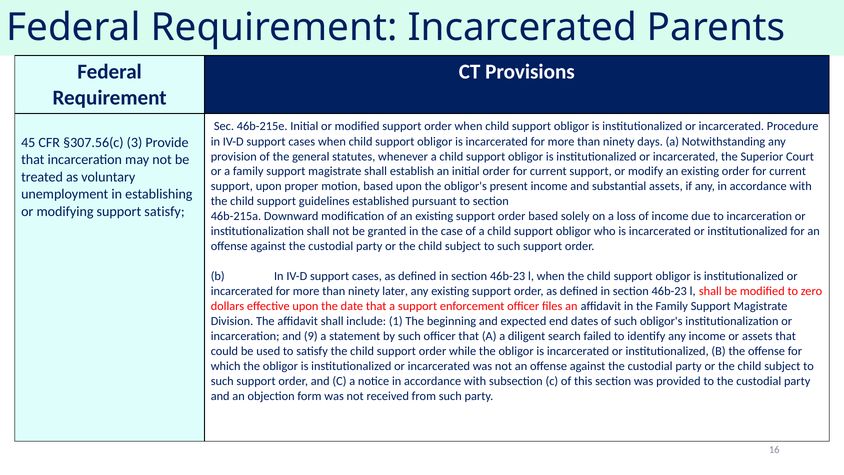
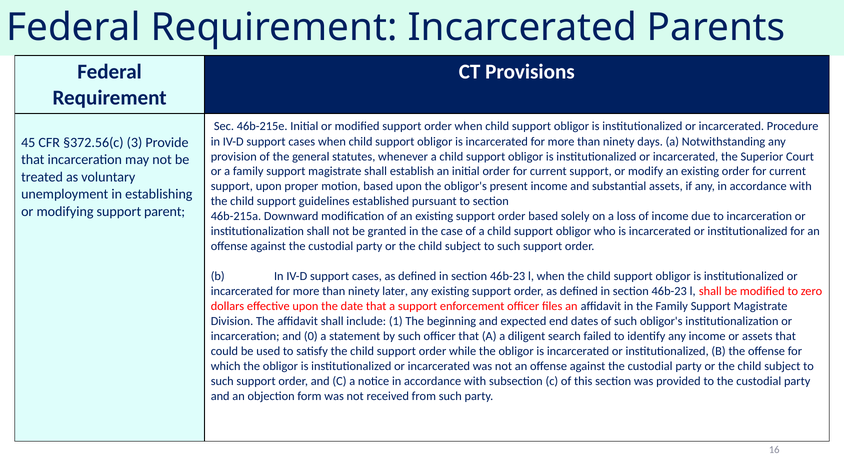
§307.56(c: §307.56(c -> §372.56(c (93, 142)
support satisfy: satisfy -> parent (165, 211)
9: 9 -> 0 (311, 336)
